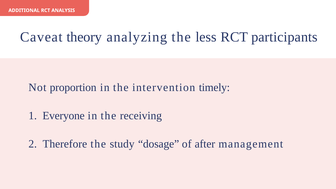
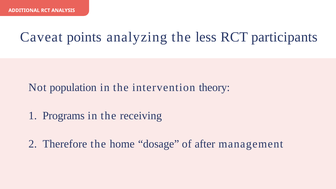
theory: theory -> points (84, 37)
proportion: proportion -> population (73, 88)
timely: timely -> theory (214, 88)
Everyone: Everyone -> Programs (64, 116)
study: study -> home (122, 144)
